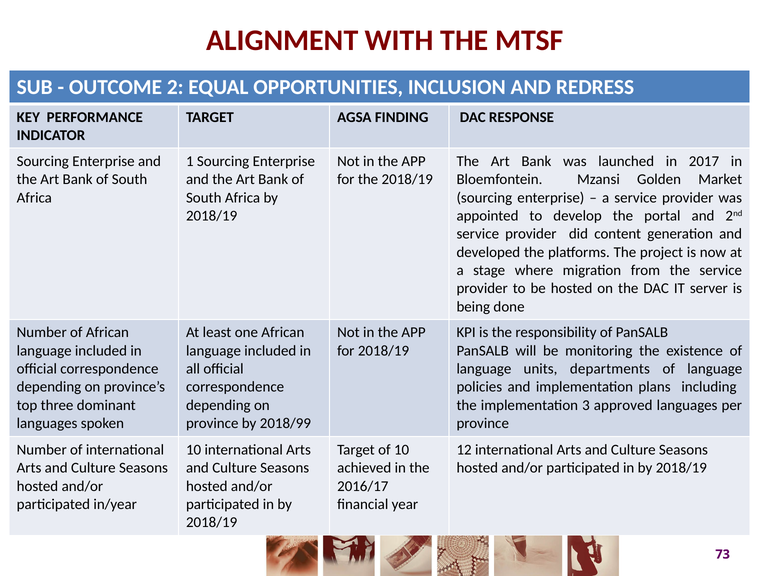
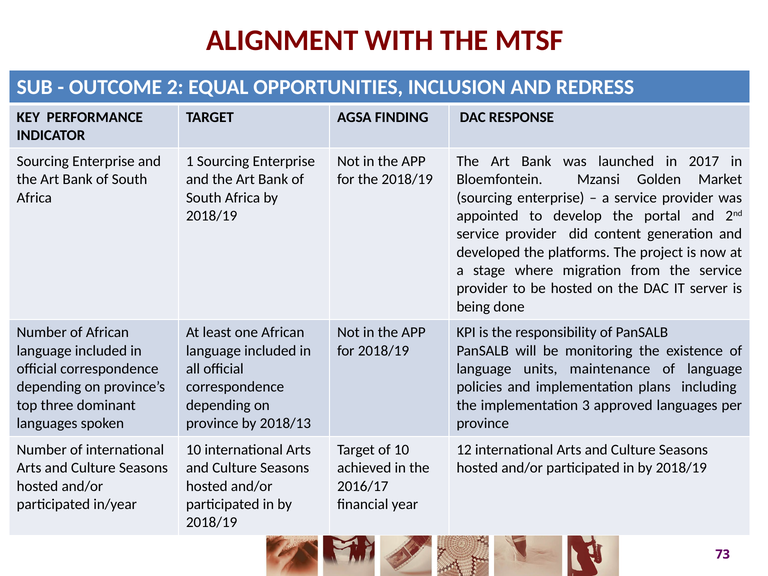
departments: departments -> maintenance (610, 369)
2018/99: 2018/99 -> 2018/13 (285, 423)
